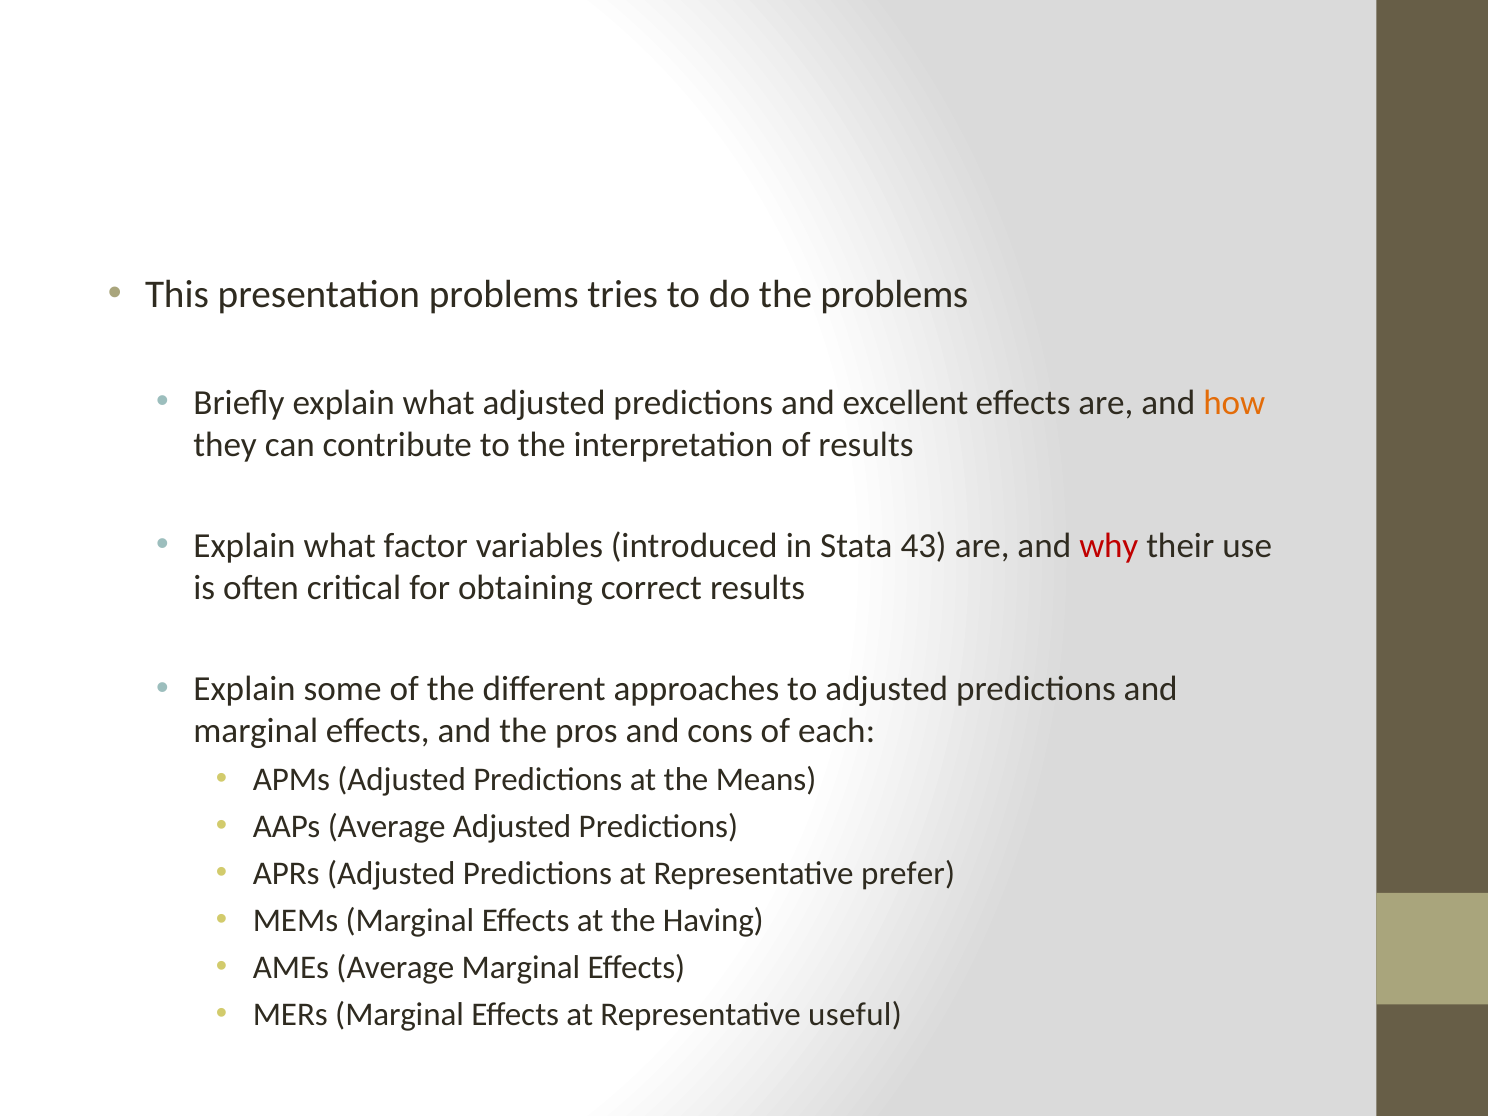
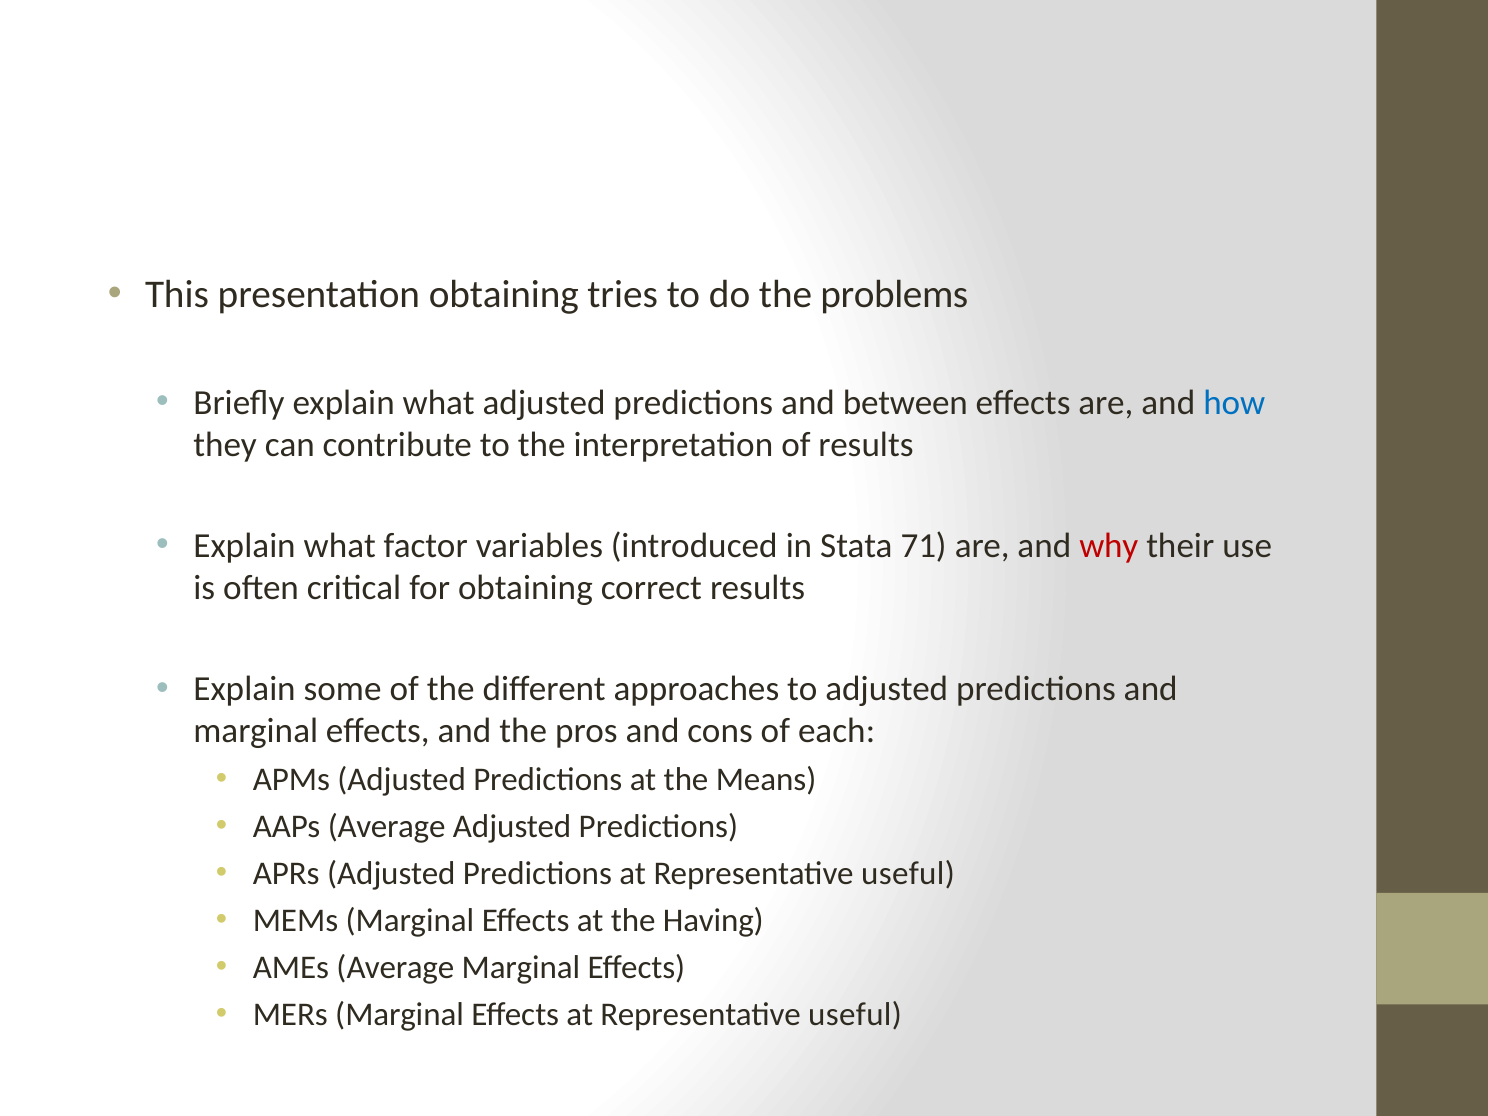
presentation problems: problems -> obtaining (504, 294)
excellent: excellent -> between (905, 403)
how colour: orange -> blue (1234, 403)
43: 43 -> 71 (924, 546)
Predictions at Representative prefer: prefer -> useful (908, 874)
